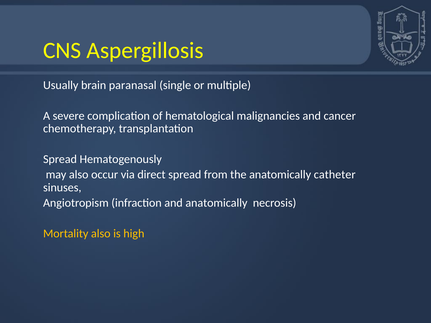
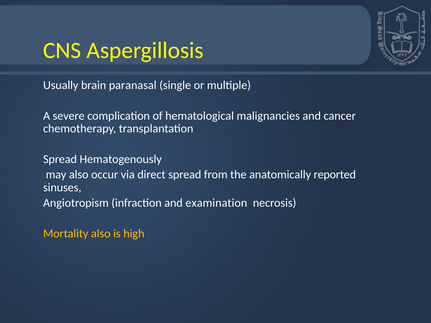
catheter: catheter -> reported (335, 175)
and anatomically: anatomically -> examination (216, 203)
